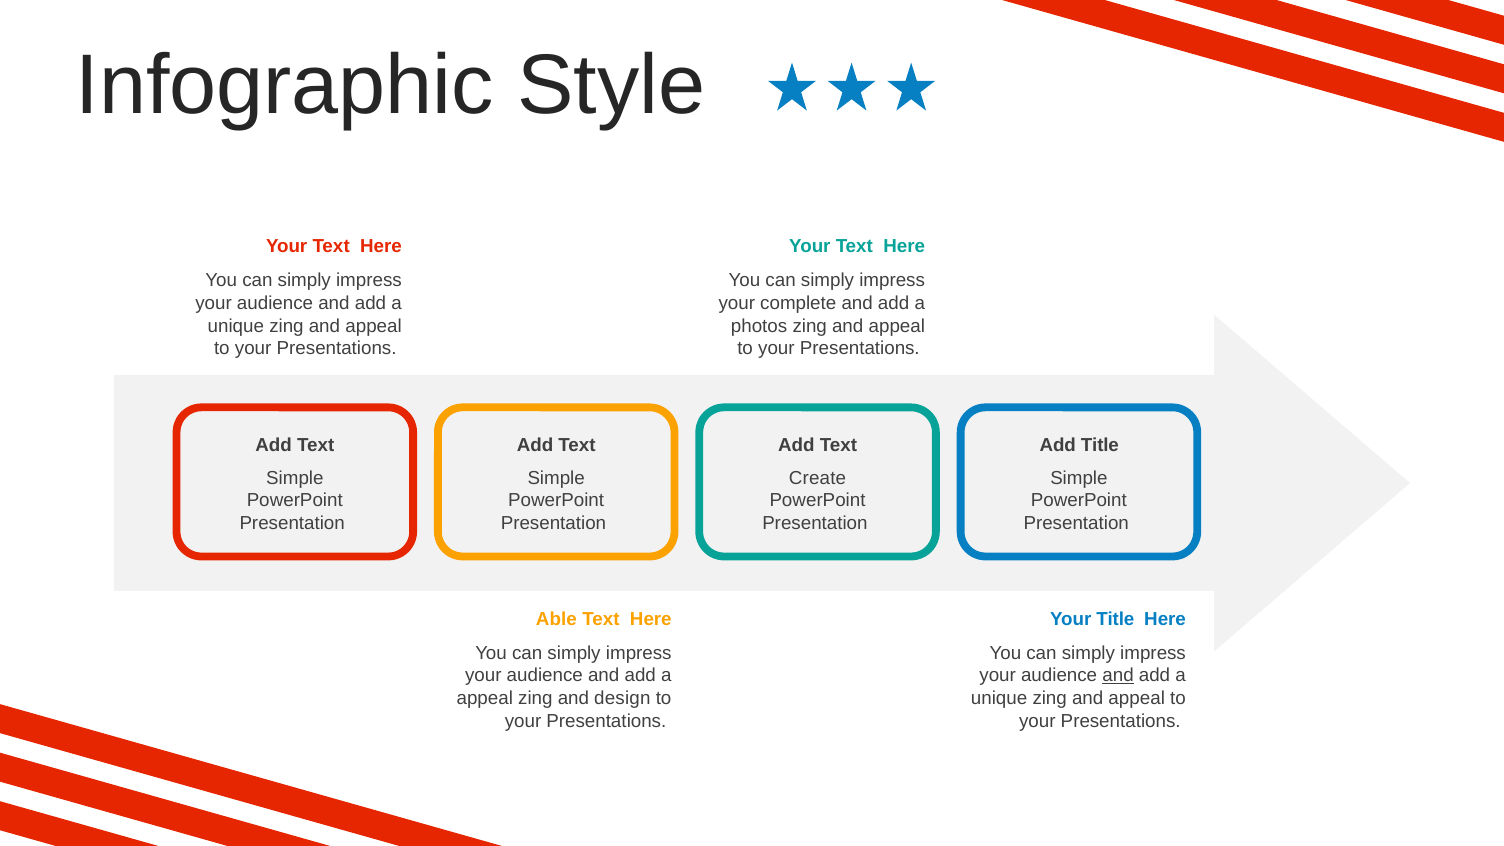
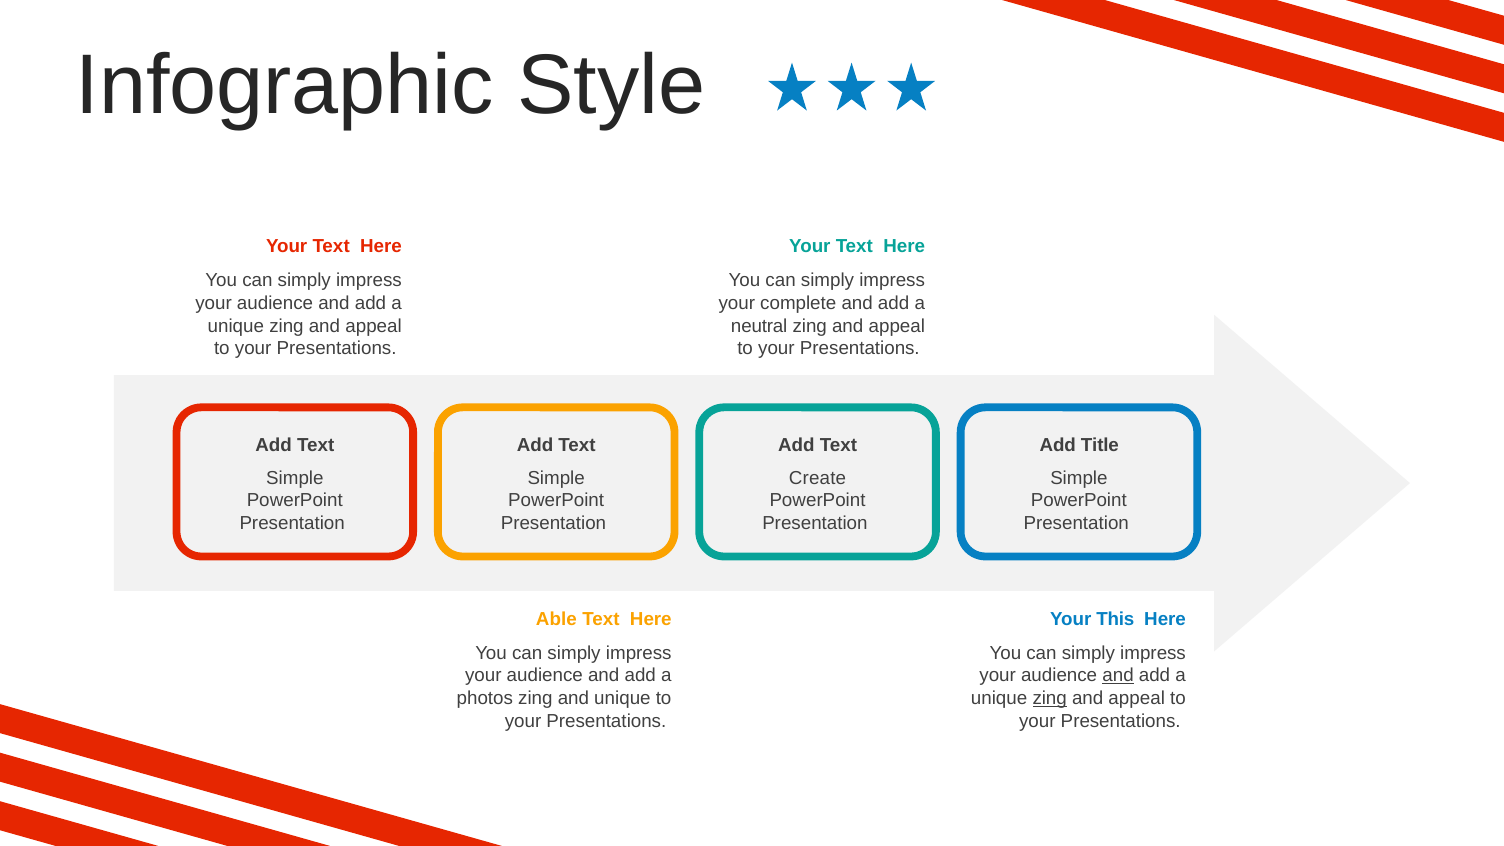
photos: photos -> neutral (759, 326)
Your Title: Title -> This (1115, 619)
appeal: appeal -> photos (485, 698)
and design: design -> unique (622, 698)
zing underline: none -> present (1050, 698)
